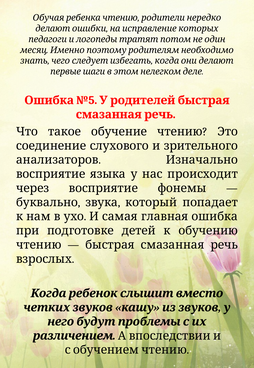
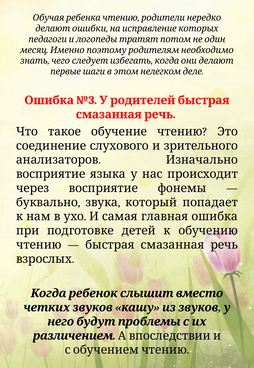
№5: №5 -> №3 (87, 100)
